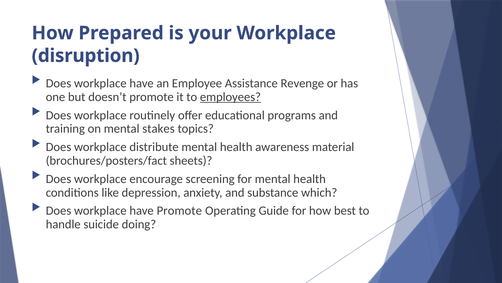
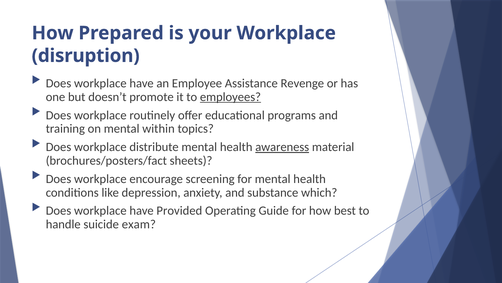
stakes: stakes -> within (158, 129)
awareness underline: none -> present (282, 147)
have Promote: Promote -> Provided (179, 210)
doing: doing -> exam (139, 224)
